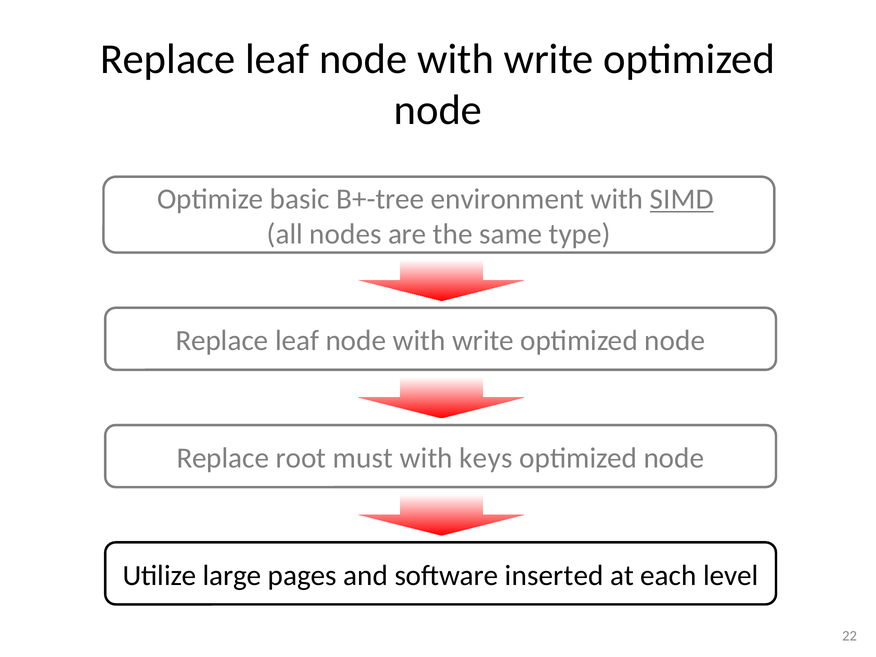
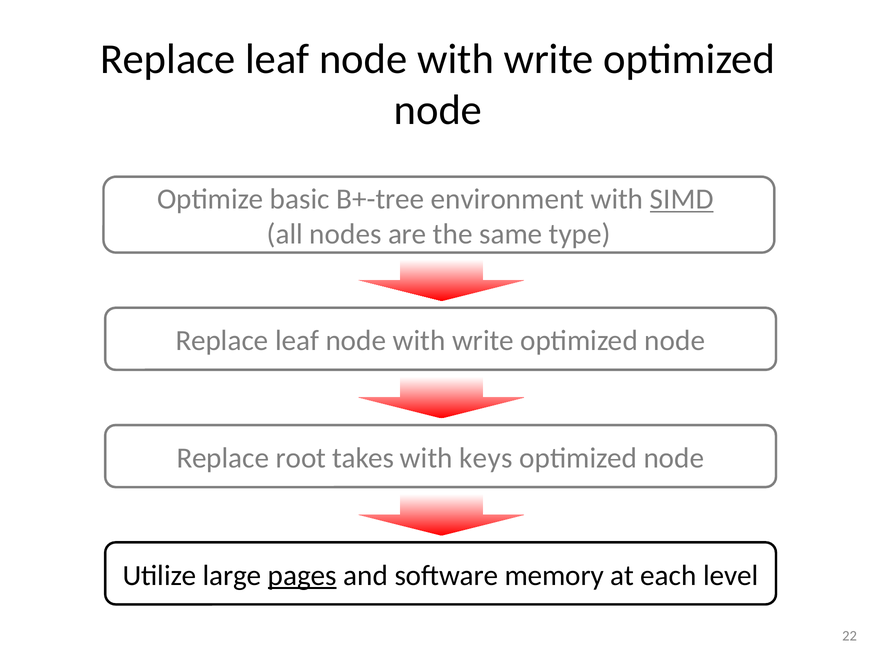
must: must -> takes (363, 458)
pages underline: none -> present (302, 575)
inserted: inserted -> memory (554, 575)
